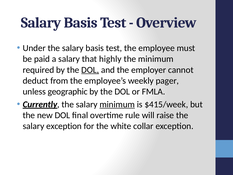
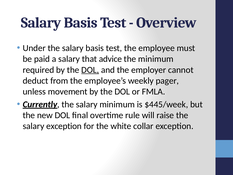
highly: highly -> advice (110, 59)
geographic: geographic -> movement (68, 92)
minimum underline: present -> none (117, 104)
$415/week: $415/week -> $445/week (166, 104)
